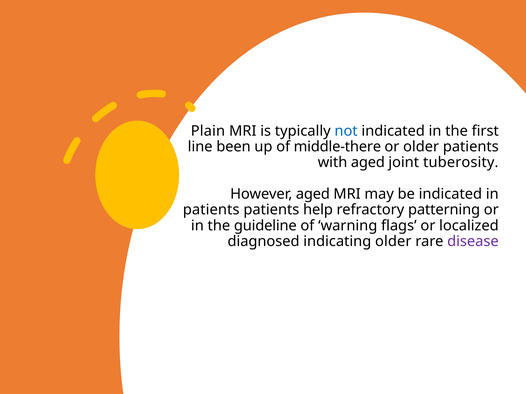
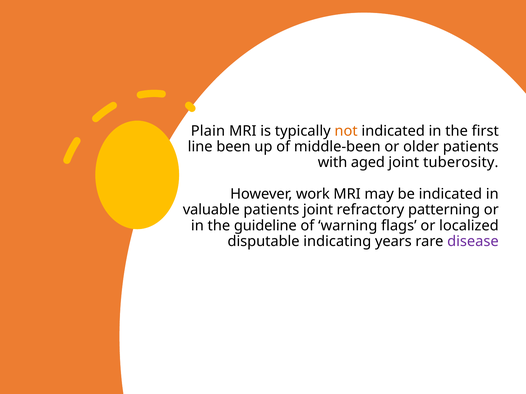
not colour: blue -> orange (346, 131)
middle-there: middle-there -> middle-been (337, 147)
However aged: aged -> work (313, 194)
patients: patients -> valuable (211, 210)
patients help: help -> joint (318, 210)
diagnosed: diagnosed -> disputable (264, 242)
indicating older: older -> years (393, 242)
